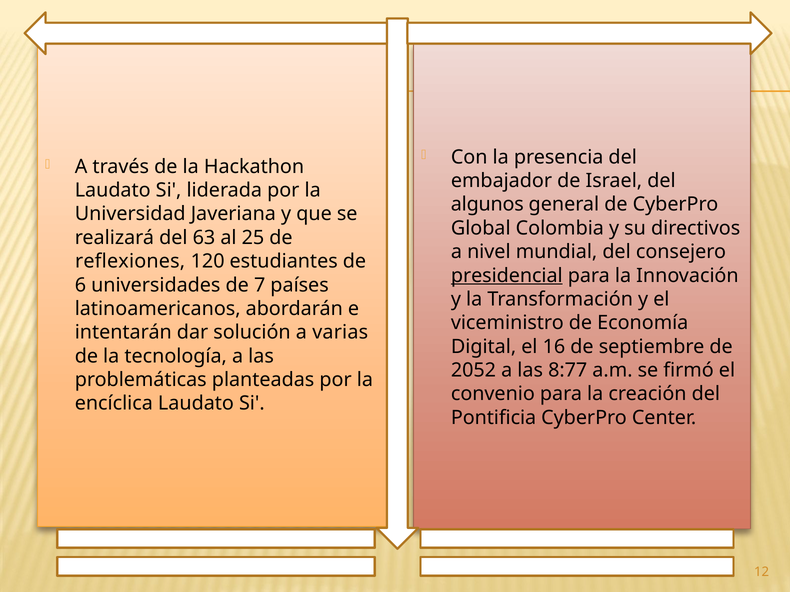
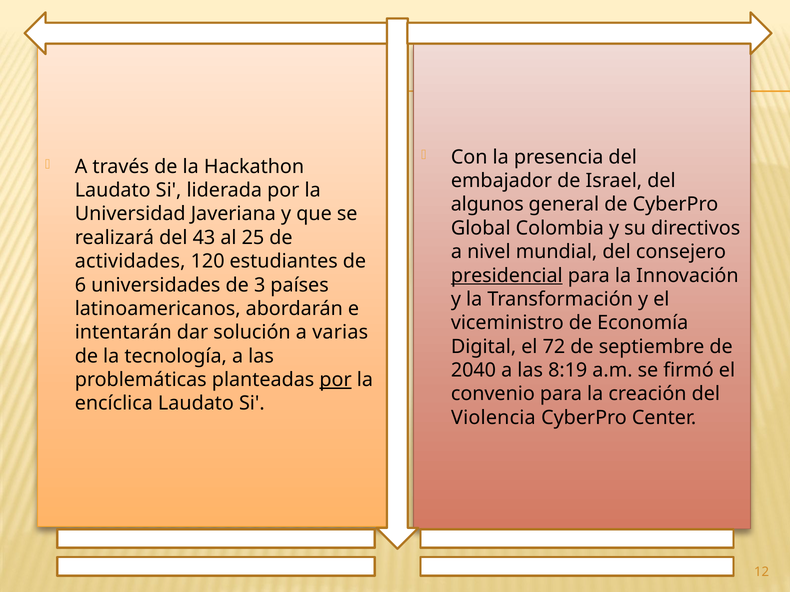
63: 63 -> 43 (204, 238)
reflexiones: reflexiones -> actividades (130, 262)
7: 7 -> 3 (260, 285)
16: 16 -> 72 (554, 347)
2052: 2052 -> 2040 (473, 371)
8:77: 8:77 -> 8:19 (568, 371)
por underline: none -> present (336, 380)
Pontificia: Pontificia -> Violencia (493, 418)
